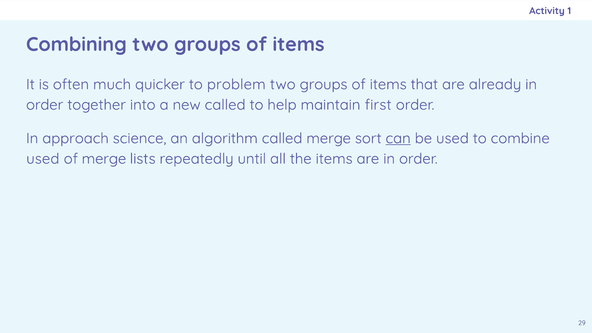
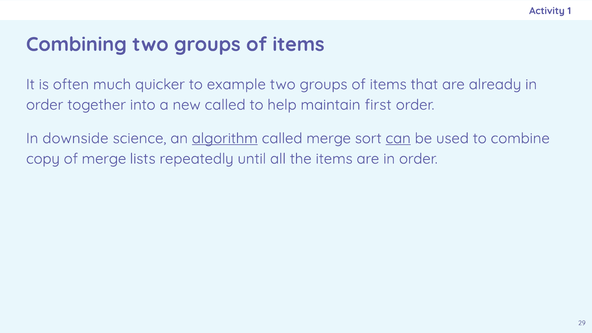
problem: problem -> example (236, 84)
approach: approach -> downside (75, 138)
algorithm underline: none -> present (225, 138)
used: used -> copy (43, 159)
